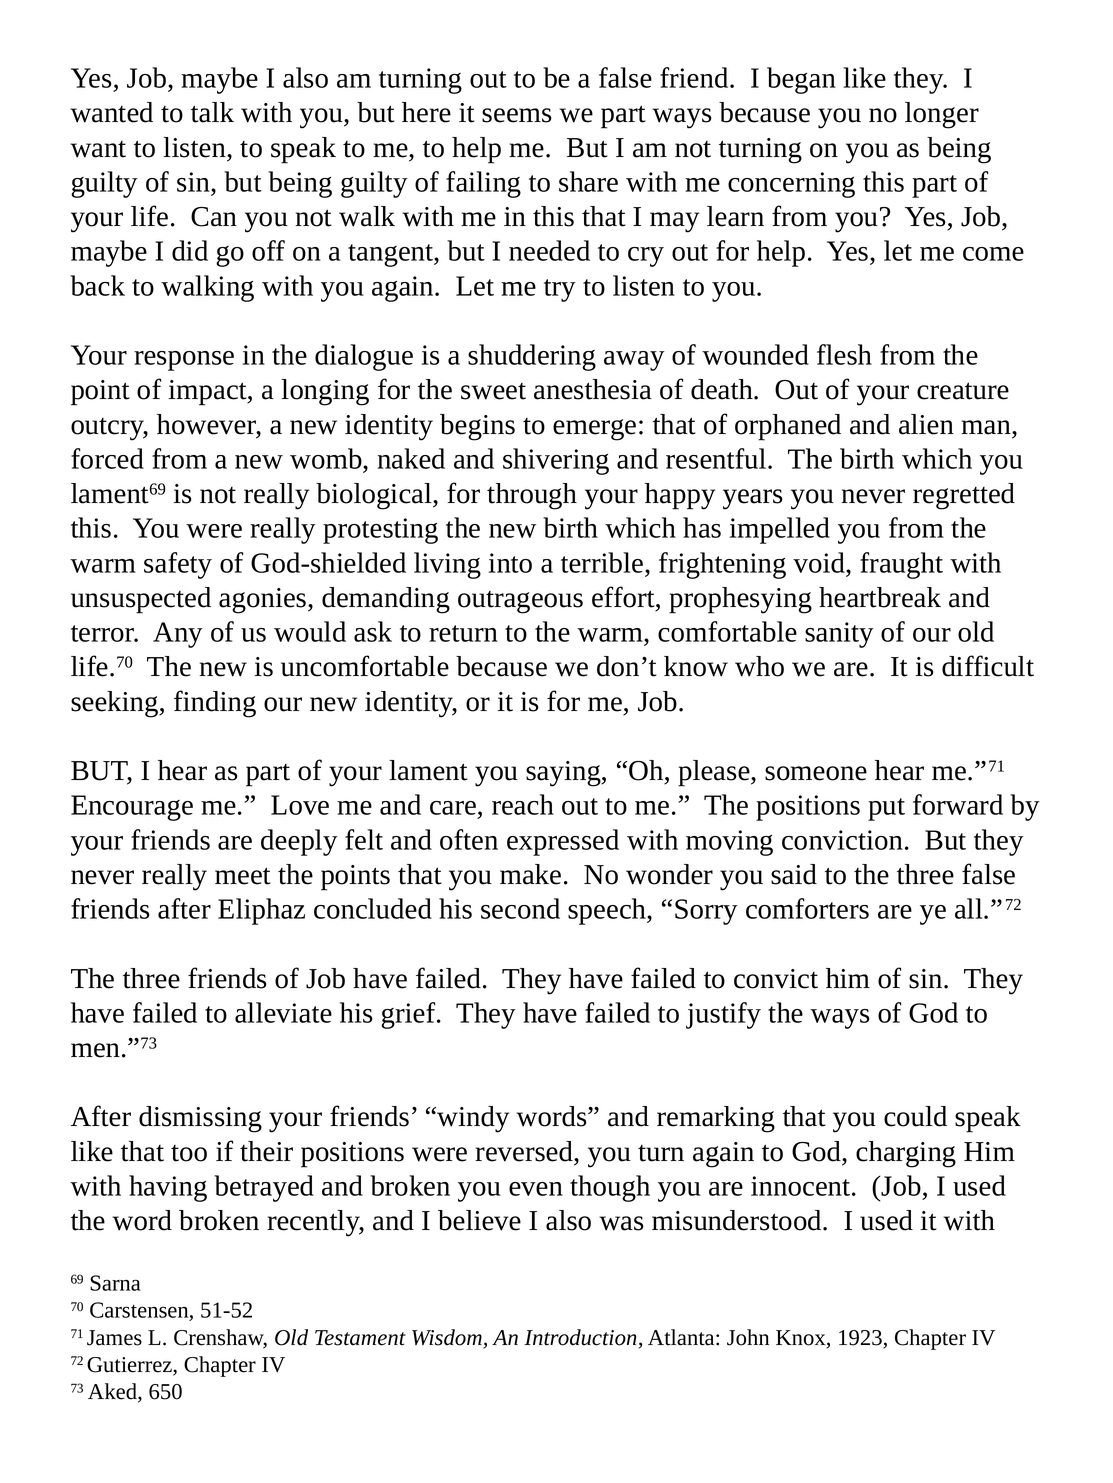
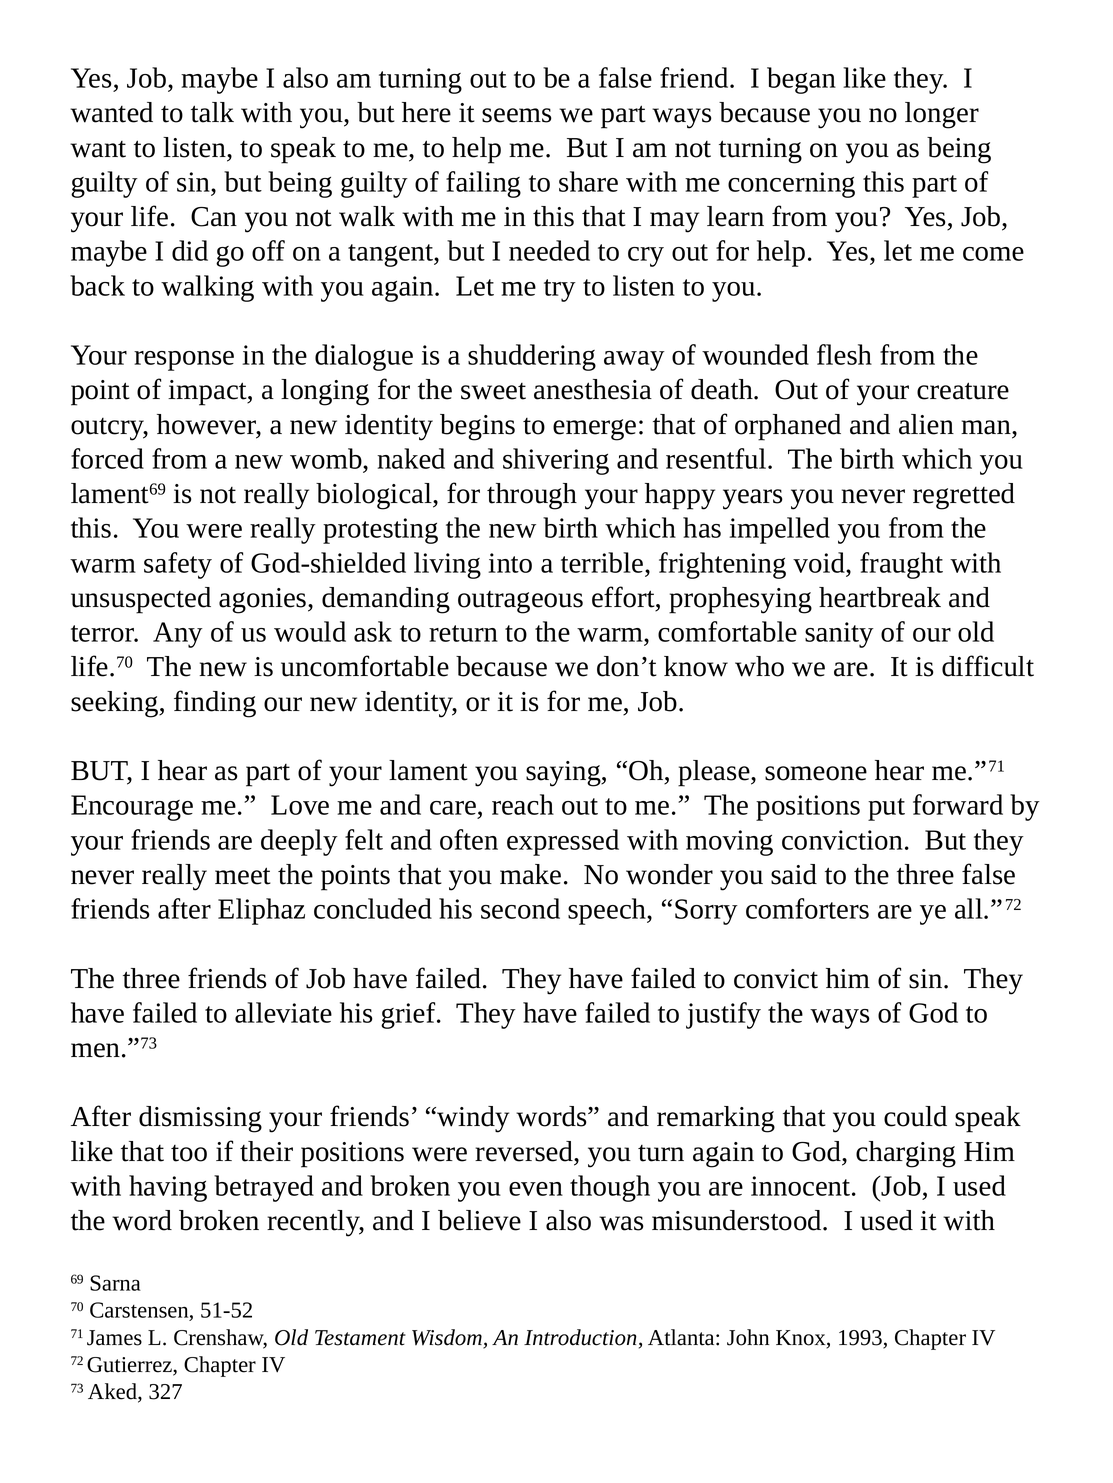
1923: 1923 -> 1993 (863, 1338)
650: 650 -> 327 (166, 1393)
